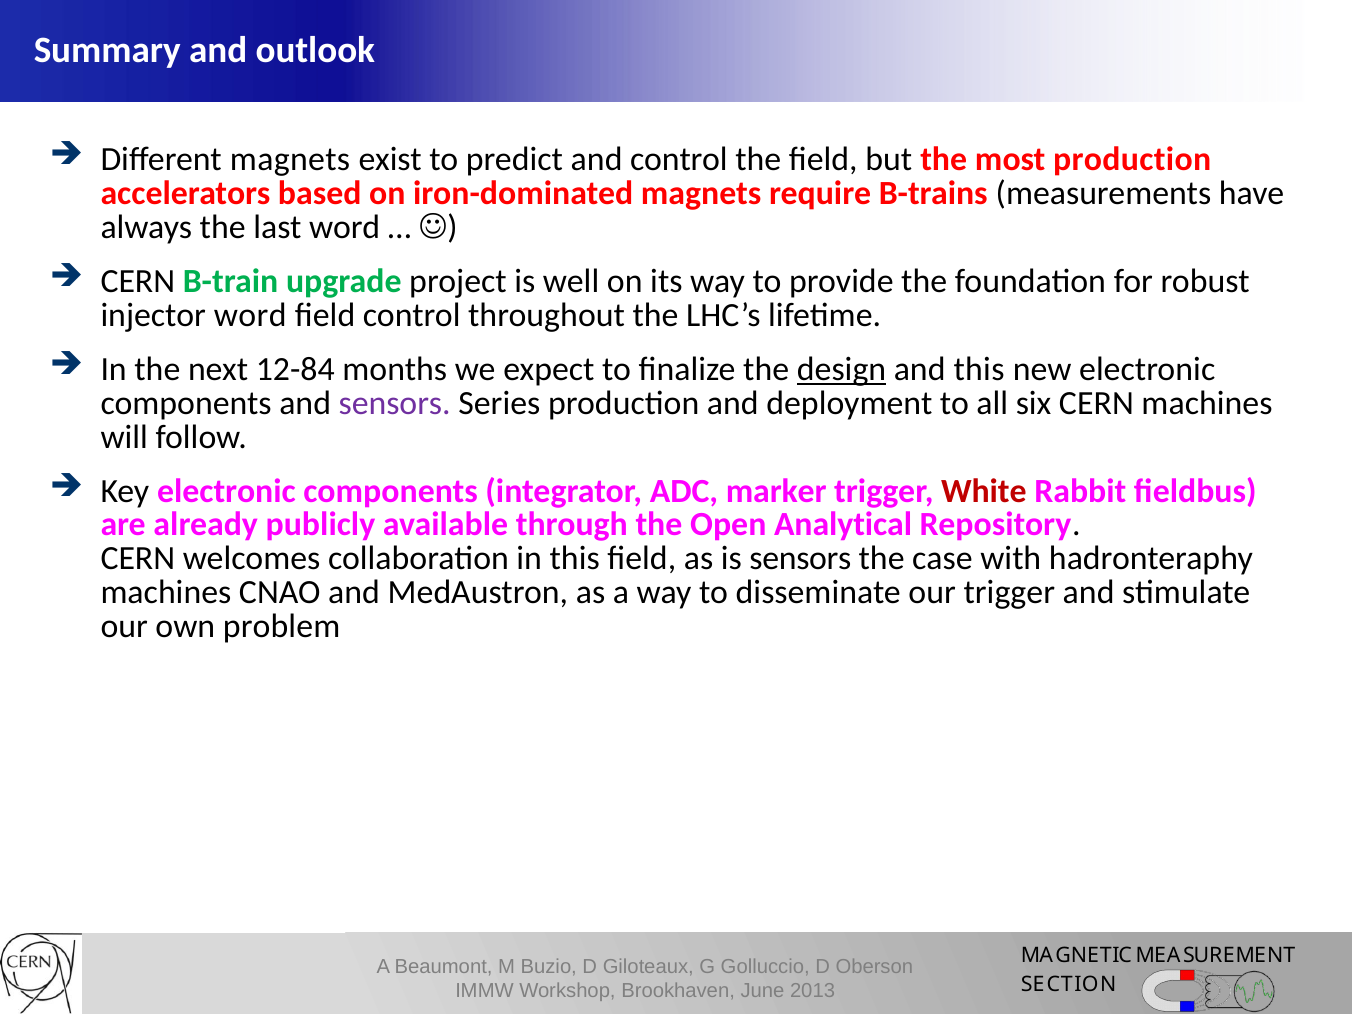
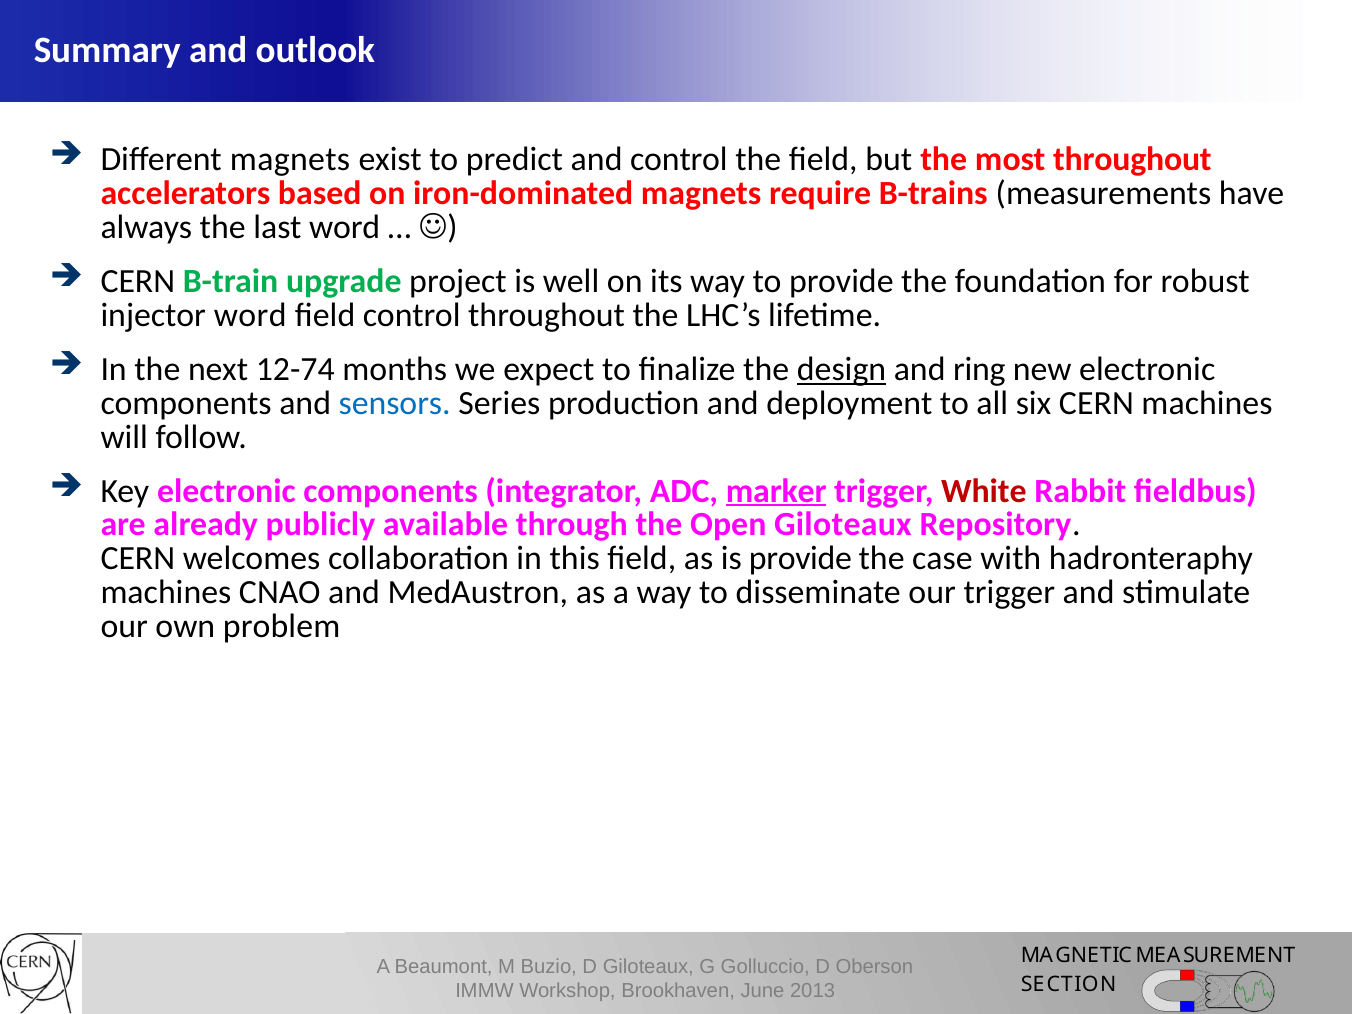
most production: production -> throughout (1132, 160)
12-84: 12-84 -> 12-74 (295, 369)
and this: this -> ring (979, 369)
sensors colour: purple -> blue (395, 403)
marker underline: none -> present (776, 491)
Open Analytical: Analytical -> Giloteaux (843, 525)
is sensors: sensors -> provide (800, 559)
